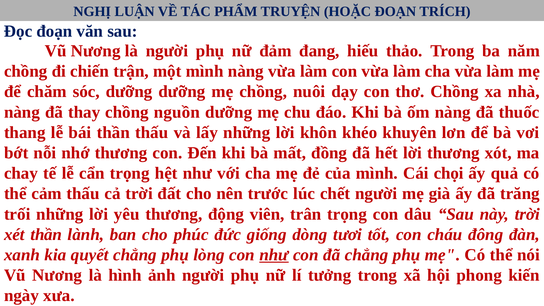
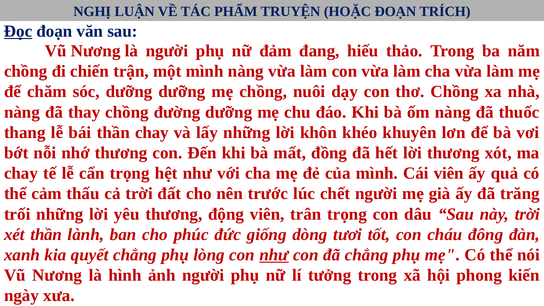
Đọc underline: none -> present (18, 31)
nguồn: nguồn -> đường (177, 112)
thần thấu: thấu -> chay (152, 132)
Cái chọi: chọi -> viên (449, 173)
